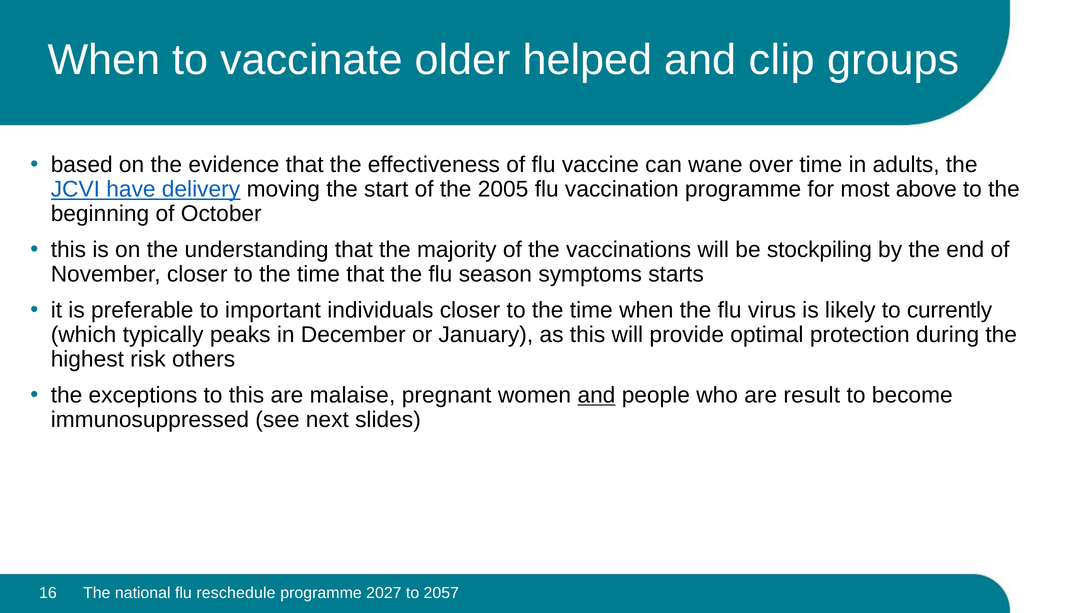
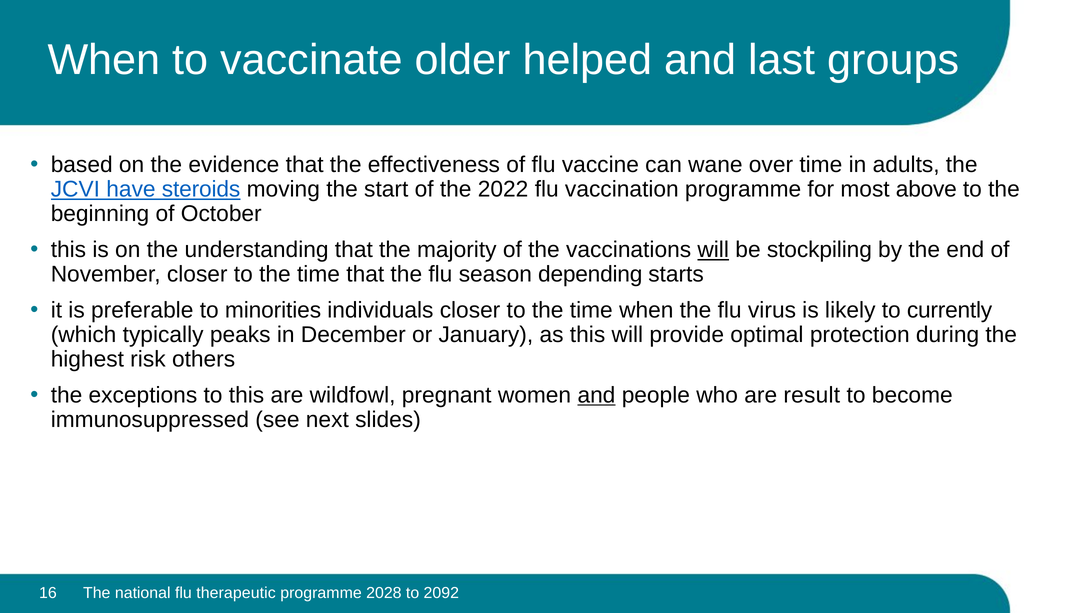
clip: clip -> last (782, 60)
delivery: delivery -> steroids (201, 189)
2005: 2005 -> 2022 (503, 189)
will underline: none -> present (713, 250)
symptoms: symptoms -> depending (590, 274)
important: important -> minorities (273, 310)
malaise: malaise -> wildfowl (353, 395)
reschedule: reschedule -> therapeutic (236, 593)
2027: 2027 -> 2028 (384, 593)
2057: 2057 -> 2092 (441, 593)
